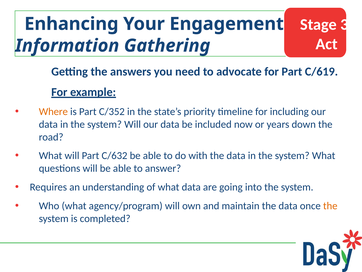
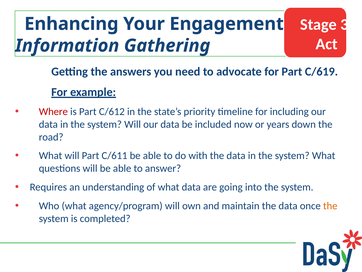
Where colour: orange -> red (53, 111)
C/352: C/352 -> C/612 (112, 111)
C/632: C/632 -> C/611 (115, 155)
